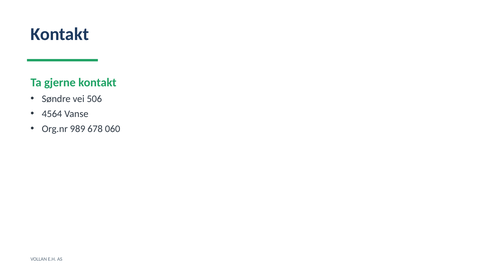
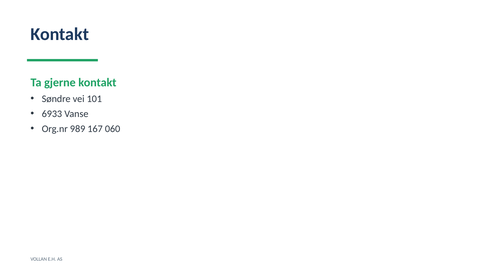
506: 506 -> 101 (94, 99)
4564: 4564 -> 6933 (52, 114)
678: 678 -> 167 (95, 129)
